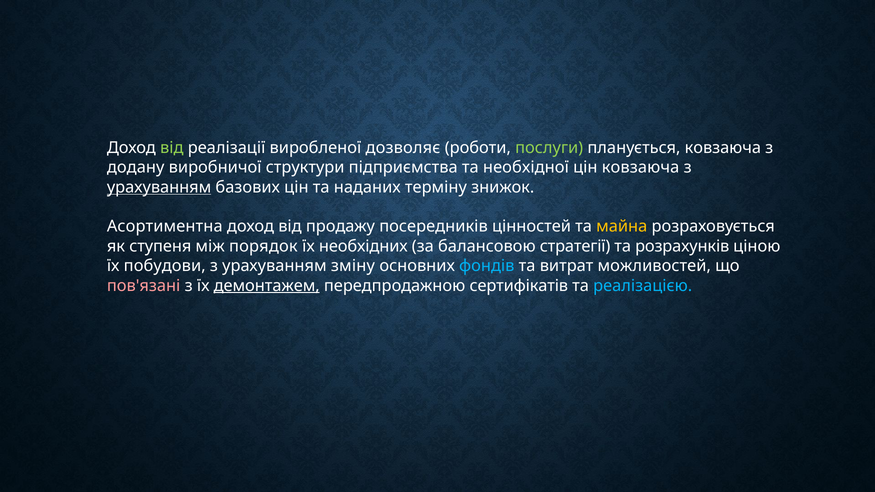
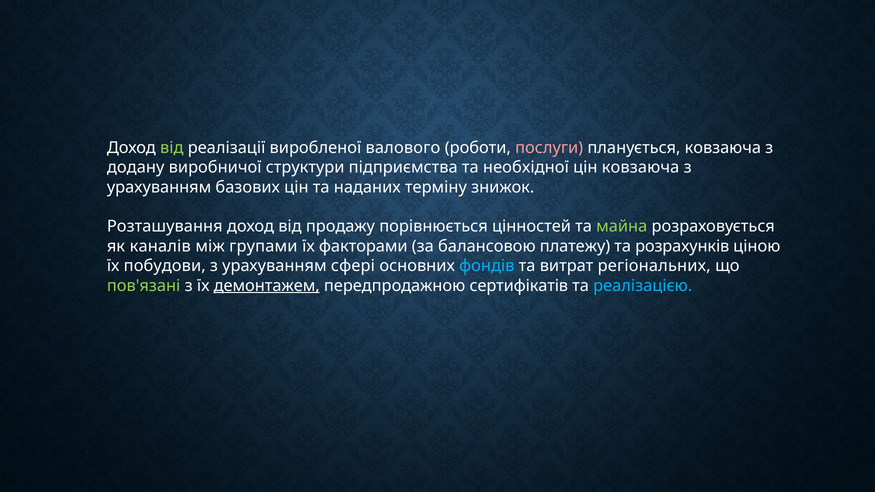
дозволяє: дозволяє -> валового (403, 148)
послуги colour: light green -> pink (549, 148)
урахуванням underline: present -> none (159, 187)
Асортиментна: Асортиментна -> Розташування (165, 227)
посередників: посередників -> порівнюється (434, 227)
майна colour: yellow -> light green (622, 227)
ступеня: ступеня -> каналів (160, 246)
порядок: порядок -> групами (263, 246)
необхідних: необхідних -> факторами (363, 246)
стратегії: стратегії -> платежу (575, 246)
зміну: зміну -> сфері (353, 266)
можливостей: можливостей -> регіональних (654, 266)
пов'язані colour: pink -> light green (144, 286)
